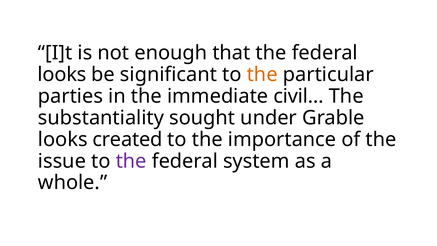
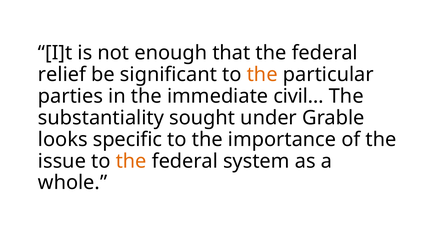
looks: looks -> relief (62, 74)
created: created -> specific (127, 139)
the colour: purple -> orange (131, 161)
